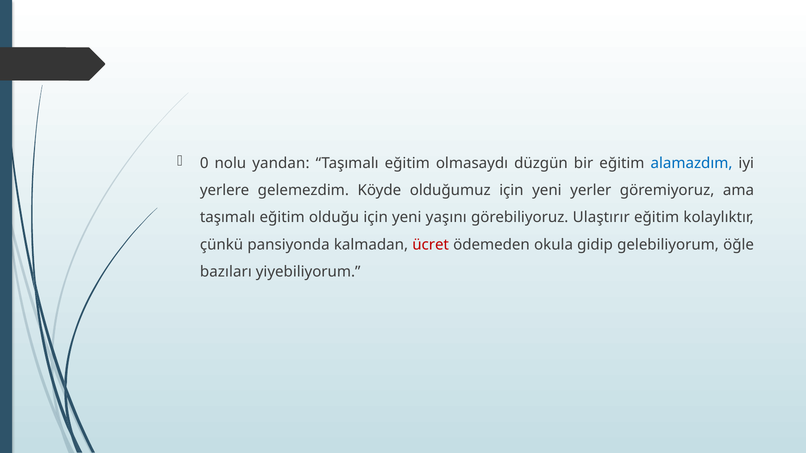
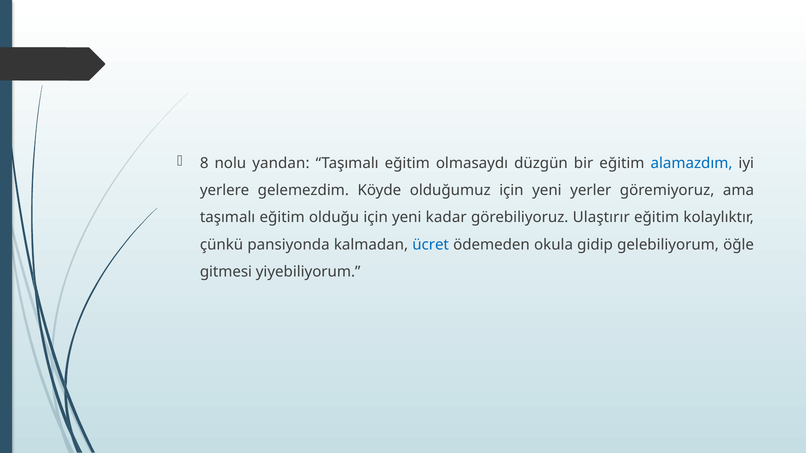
0: 0 -> 8 (204, 163)
yaşını: yaşını -> kadar (446, 218)
ücret colour: red -> blue (431, 245)
bazıları: bazıları -> gitmesi (226, 272)
